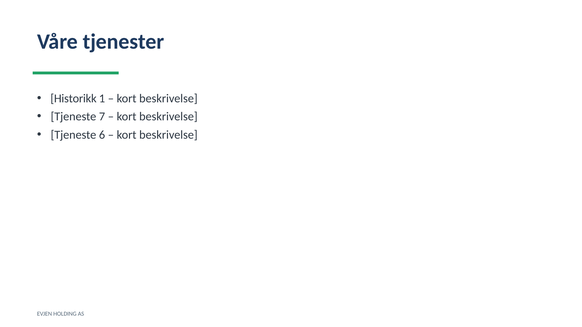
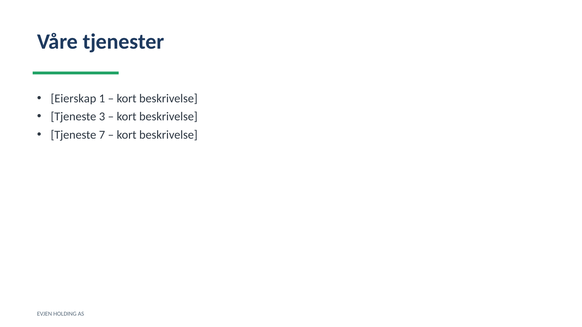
Historikk: Historikk -> Eierskap (73, 99)
7: 7 -> 3 (102, 117)
6: 6 -> 7 (102, 135)
